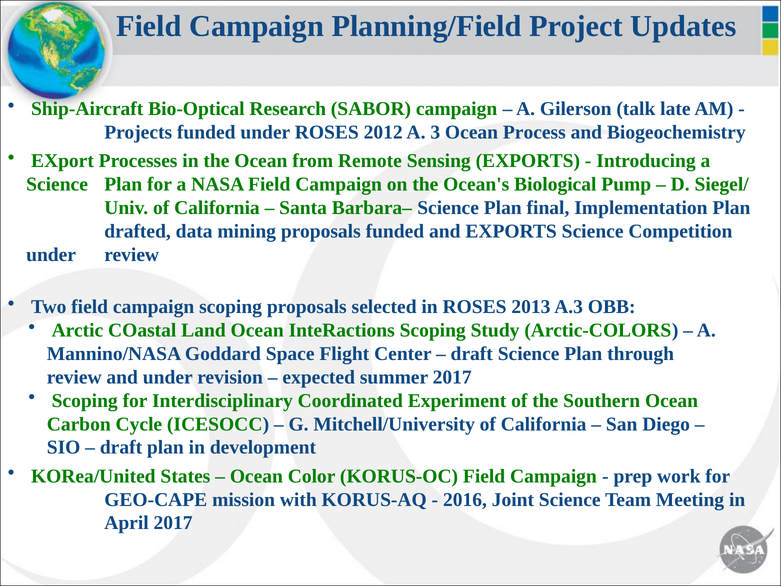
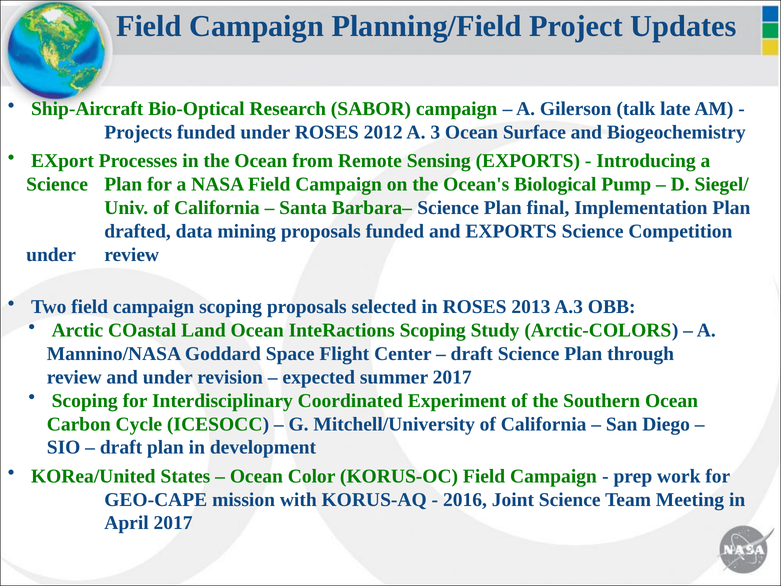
Process: Process -> Surface (534, 132)
